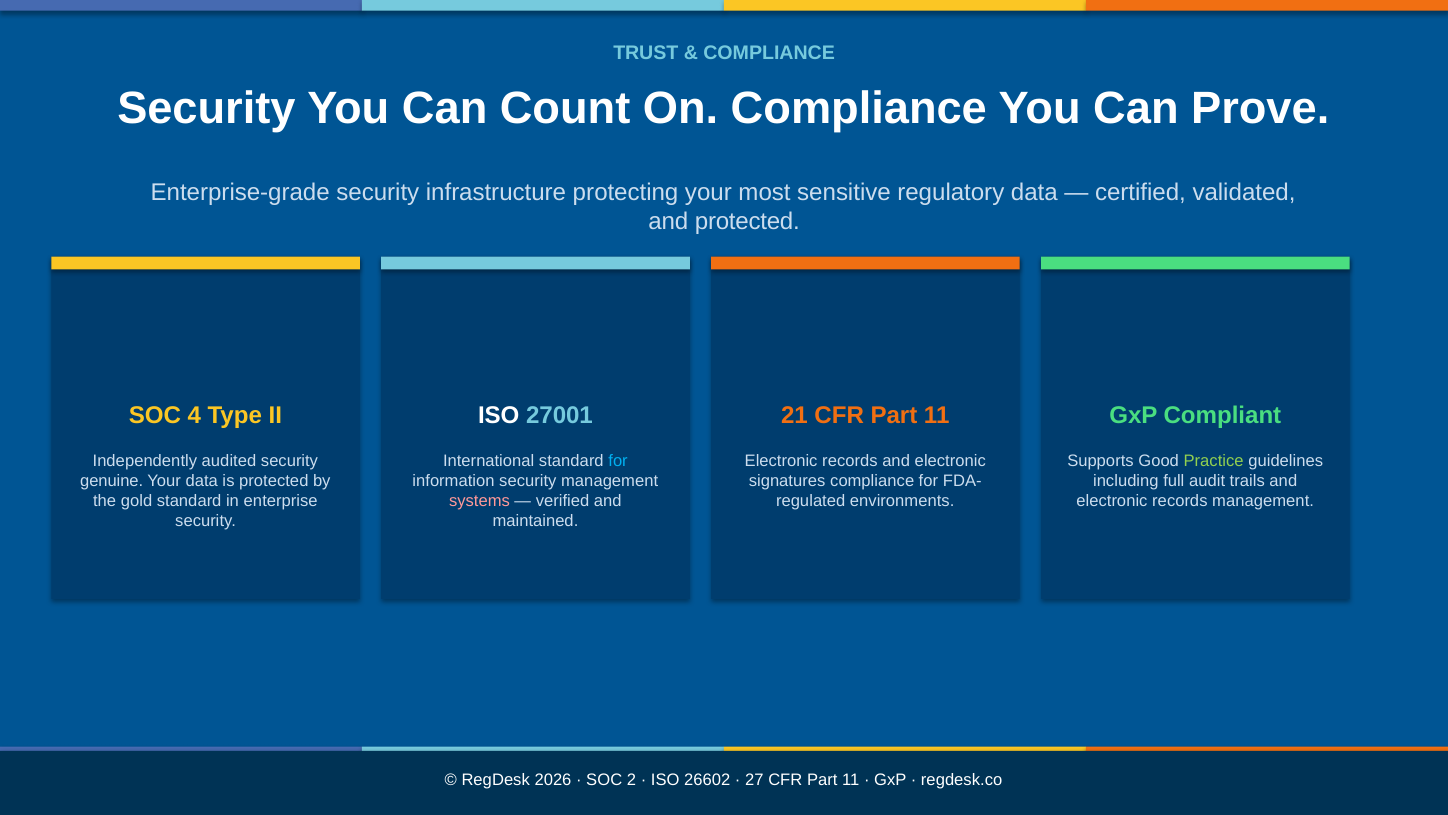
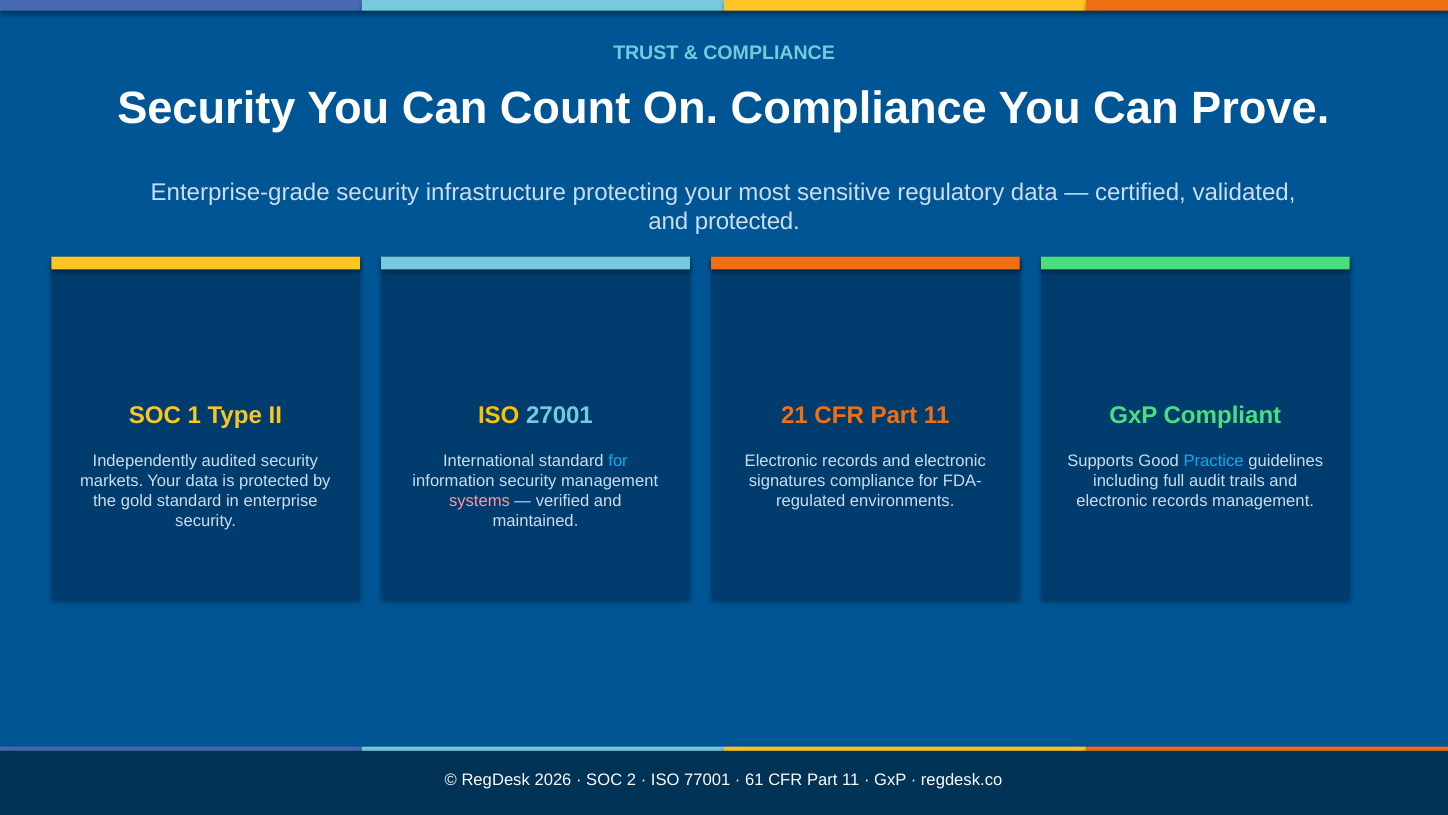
4: 4 -> 1 (194, 415)
ISO colour: white -> yellow (499, 415)
Practice colour: light green -> light blue (1214, 461)
genuine: genuine -> markets (112, 481)
26602: 26602 -> 77001 (707, 780)
27: 27 -> 61 (754, 780)
